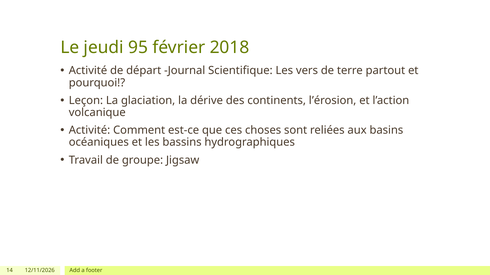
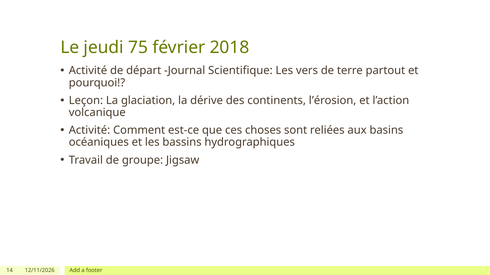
95: 95 -> 75 (138, 48)
